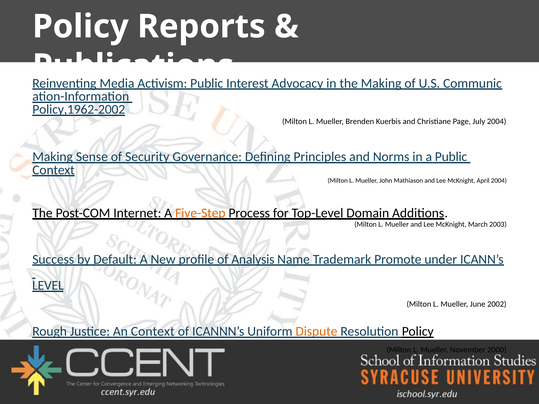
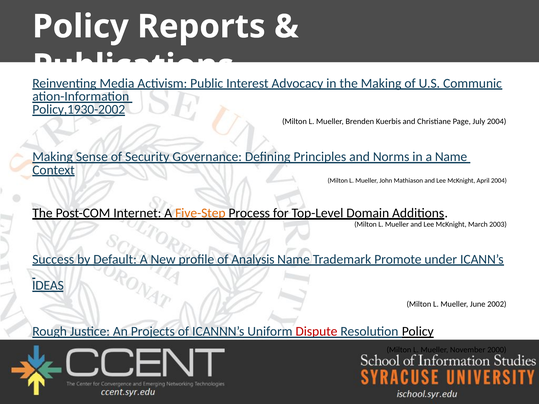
Policy,1962-2002: Policy,1962-2002 -> Policy,1930-2002 (79, 110)
a Public: Public -> Name (451, 157)
LEVEL: LEVEL -> IDEAS (48, 286)
An Context: Context -> Projects (153, 332)
Dispute colour: orange -> red (317, 332)
